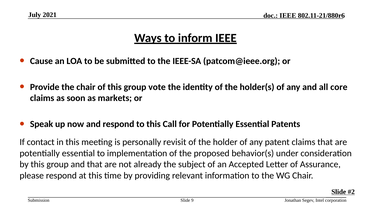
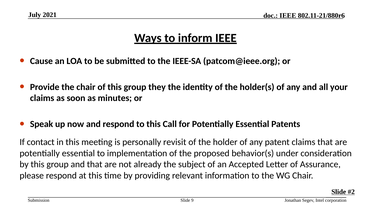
vote: vote -> they (157, 87)
core: core -> your (339, 87)
markets: markets -> minutes (115, 98)
